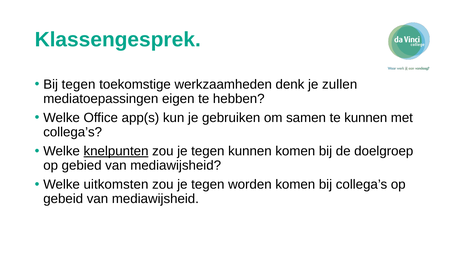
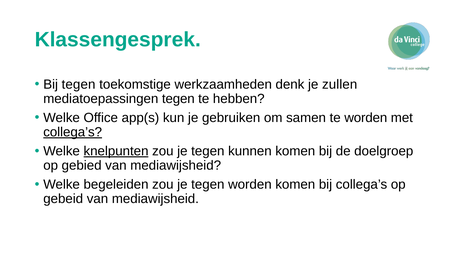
mediatoepassingen eigen: eigen -> tegen (178, 99)
te kunnen: kunnen -> worden (366, 118)
collega’s underline: none -> present (73, 132)
uitkomsten: uitkomsten -> begeleiden (116, 185)
